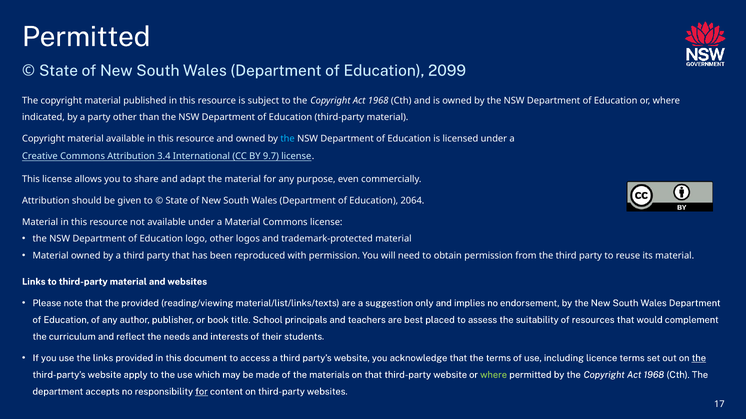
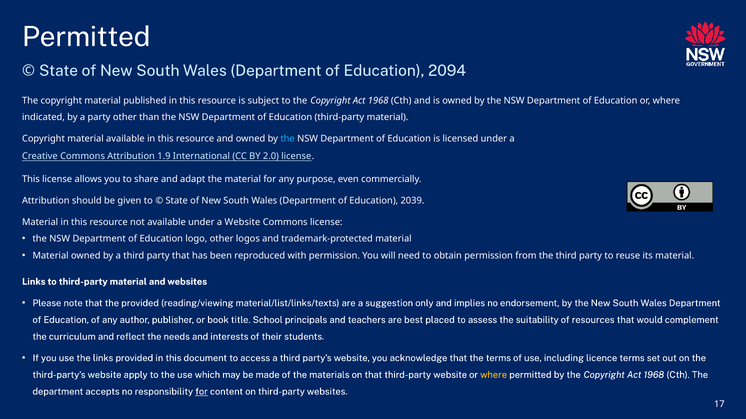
2099: 2099 -> 2094 (447, 71)
3.4: 3.4 -> 1.9 (164, 157)
9.7: 9.7 -> 2.0 (271, 157)
2064: 2064 -> 2039 (412, 201)
a Material: Material -> Website (242, 222)
the underline: present -> none (699, 359)
where colour: light green -> yellow (494, 375)
